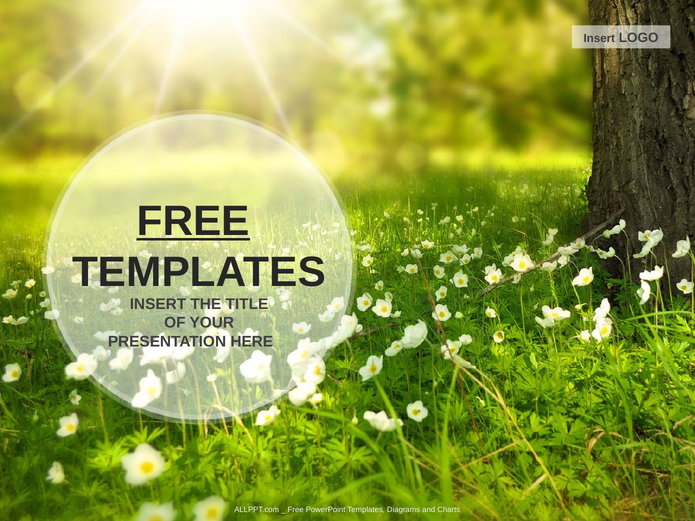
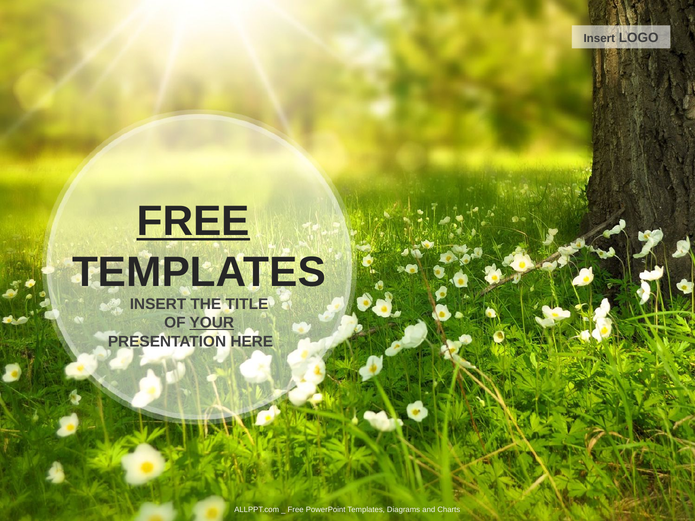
YOUR underline: none -> present (212, 323)
